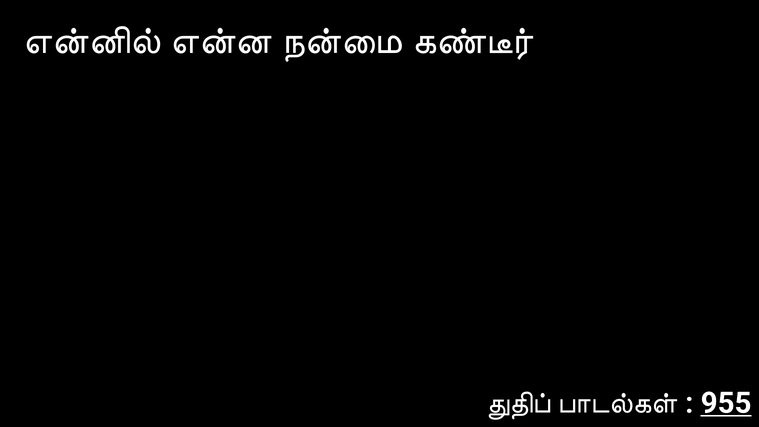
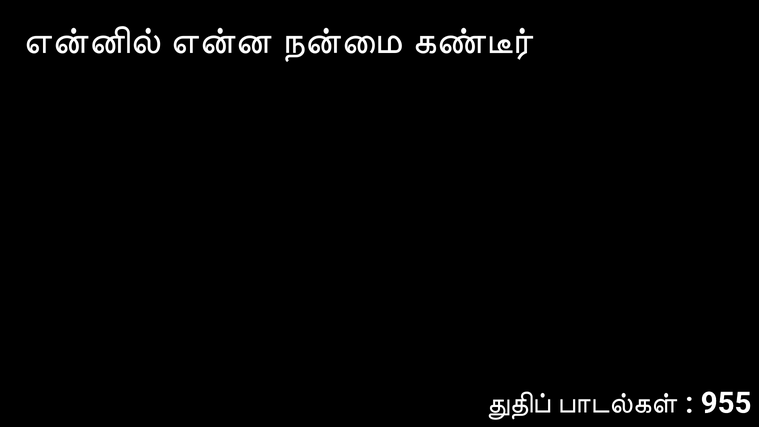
955 underline: present -> none (726, 403)
